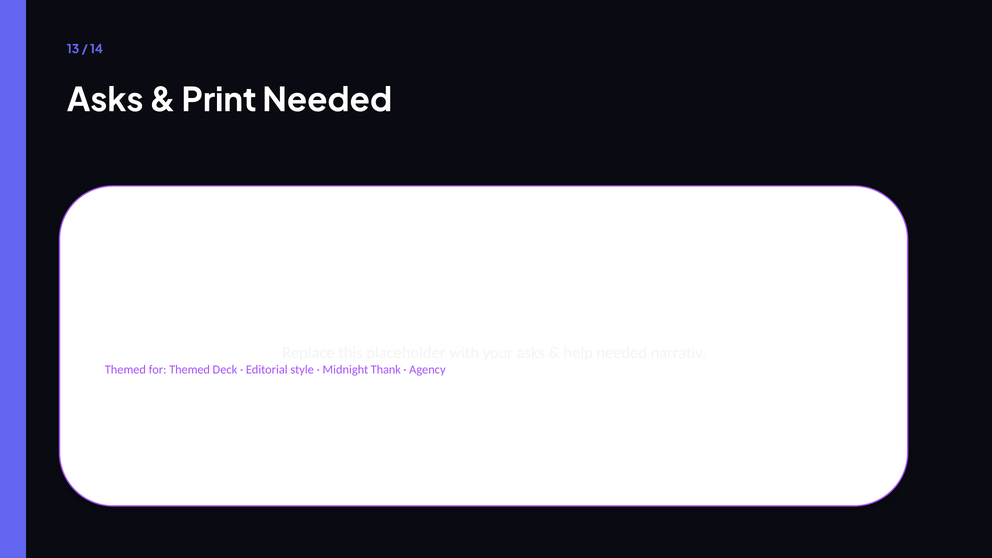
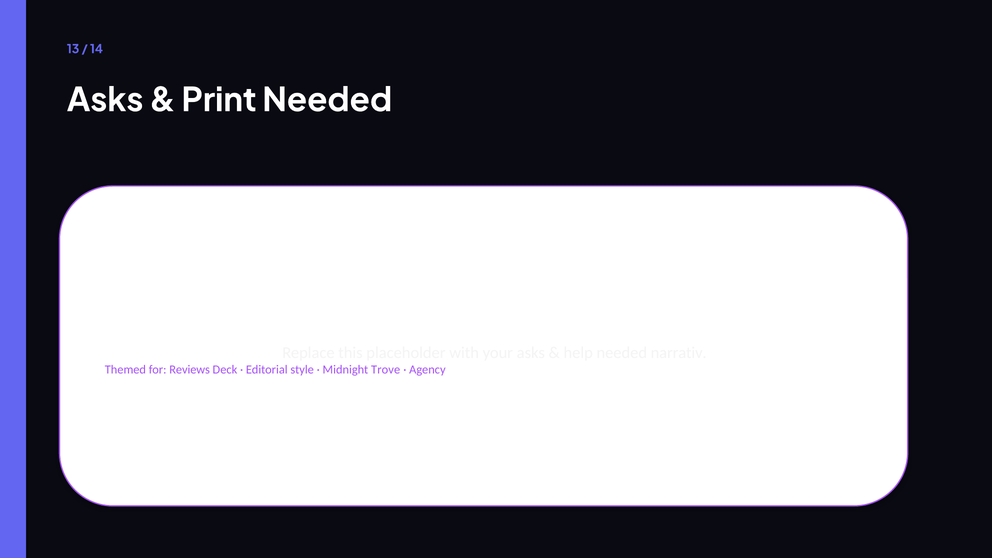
for Themed: Themed -> Reviews (190, 370)
Thank: Thank -> Trove (386, 370)
